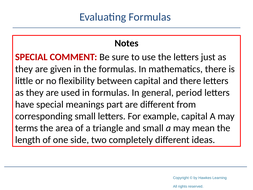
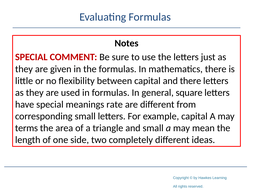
period: period -> square (189, 92)
part: part -> rate (115, 104)
